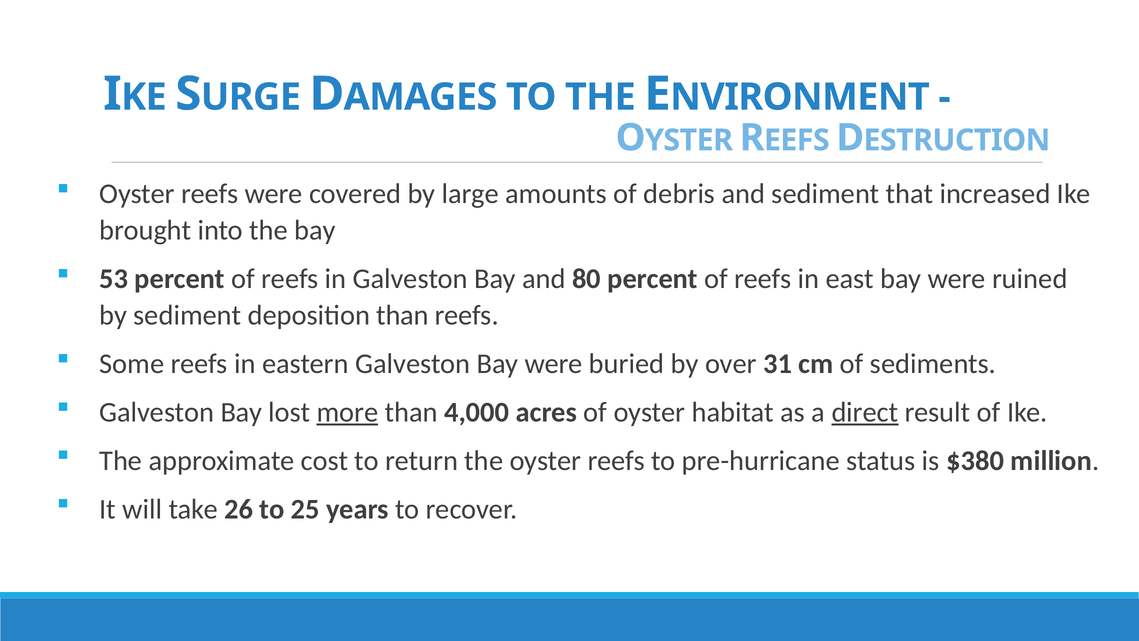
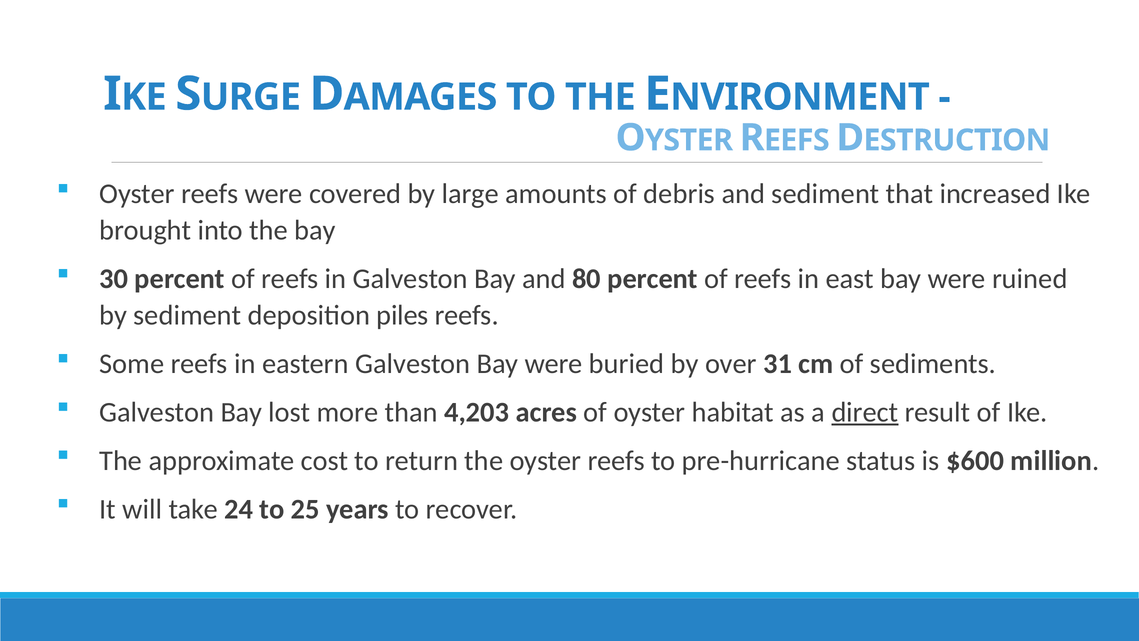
53: 53 -> 30 (114, 279)
deposition than: than -> piles (402, 315)
more underline: present -> none (347, 412)
4,000: 4,000 -> 4,203 (477, 412)
$380: $380 -> $600 (975, 461)
26: 26 -> 24 (239, 509)
